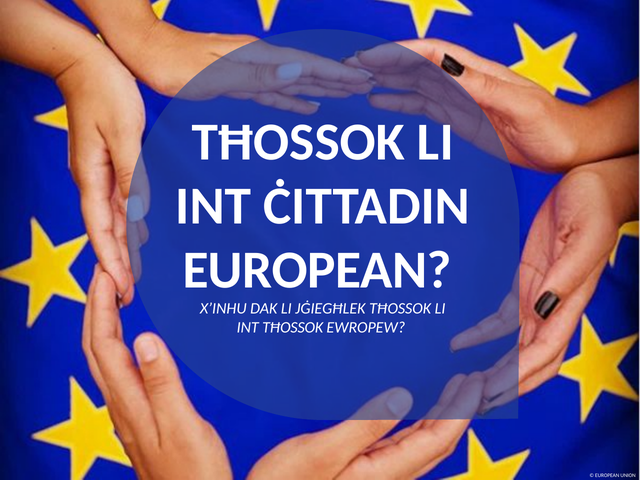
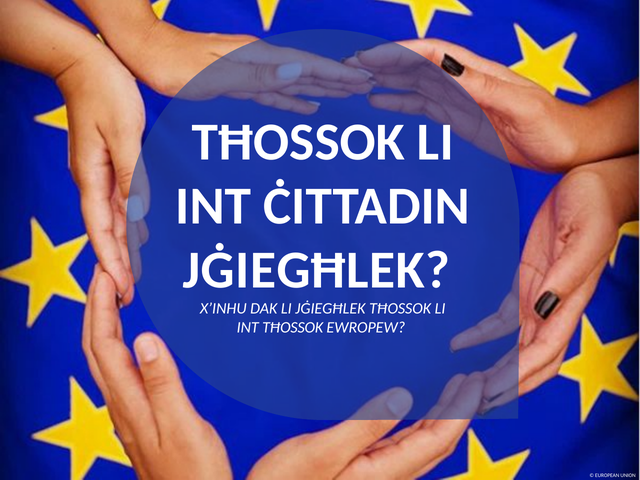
EUROPEAN: EUROPEAN -> JĠIEGĦLEK (317, 270)
